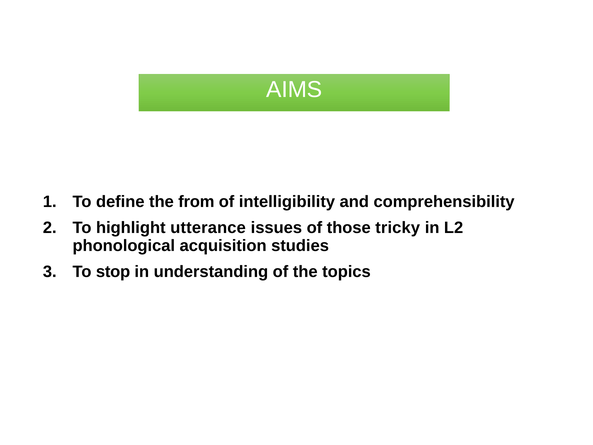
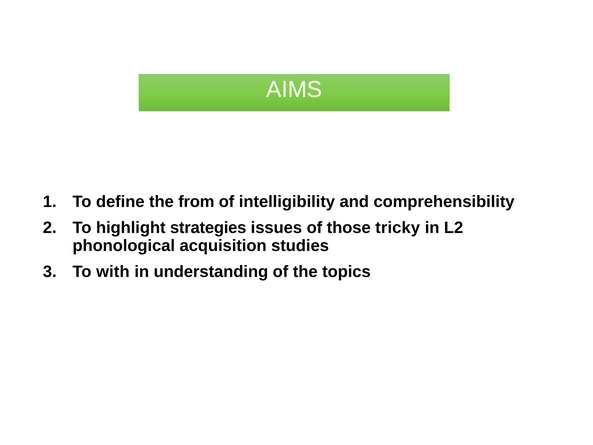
utterance: utterance -> strategies (208, 228)
stop: stop -> with (113, 272)
